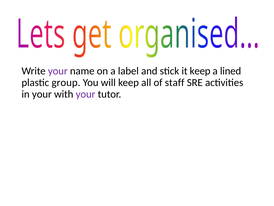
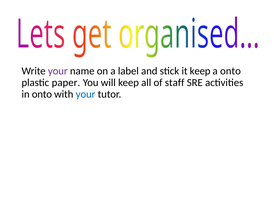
a lined: lined -> onto (230, 71)
group: group -> paper (66, 82)
in your: your -> onto (42, 94)
your colour: purple -> blue (86, 94)
